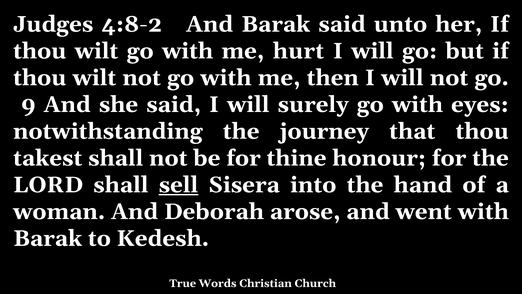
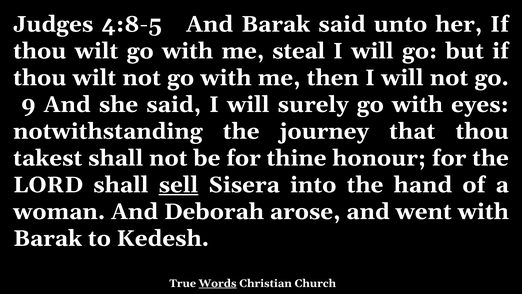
4:8-2: 4:8-2 -> 4:8-5 (132, 24)
hurt: hurt -> steal (299, 51)
Words underline: none -> present (218, 283)
